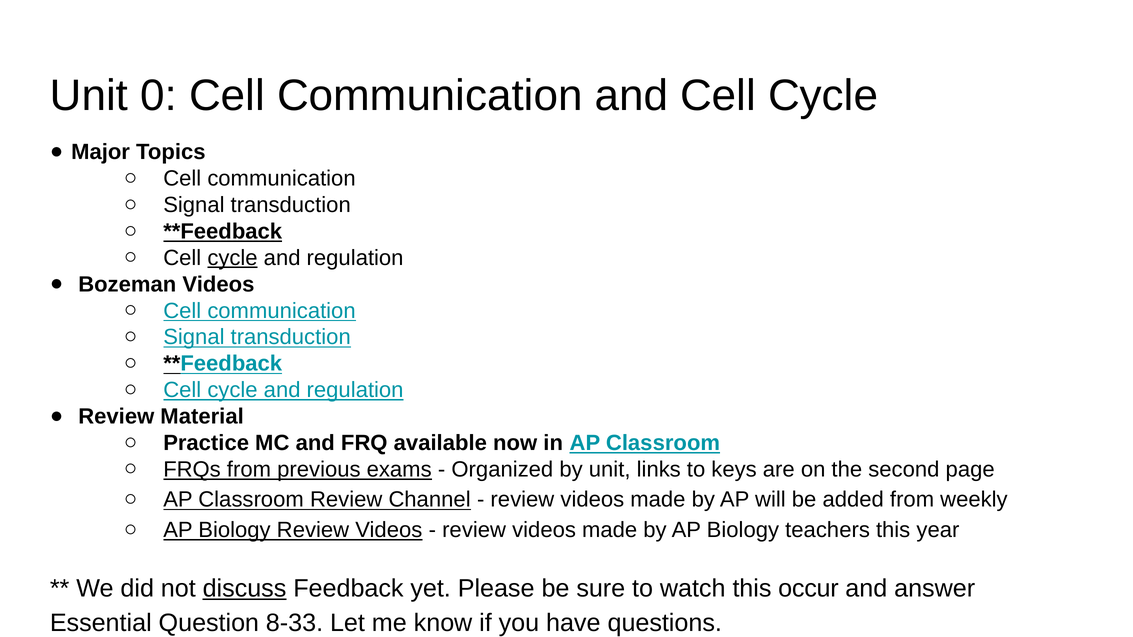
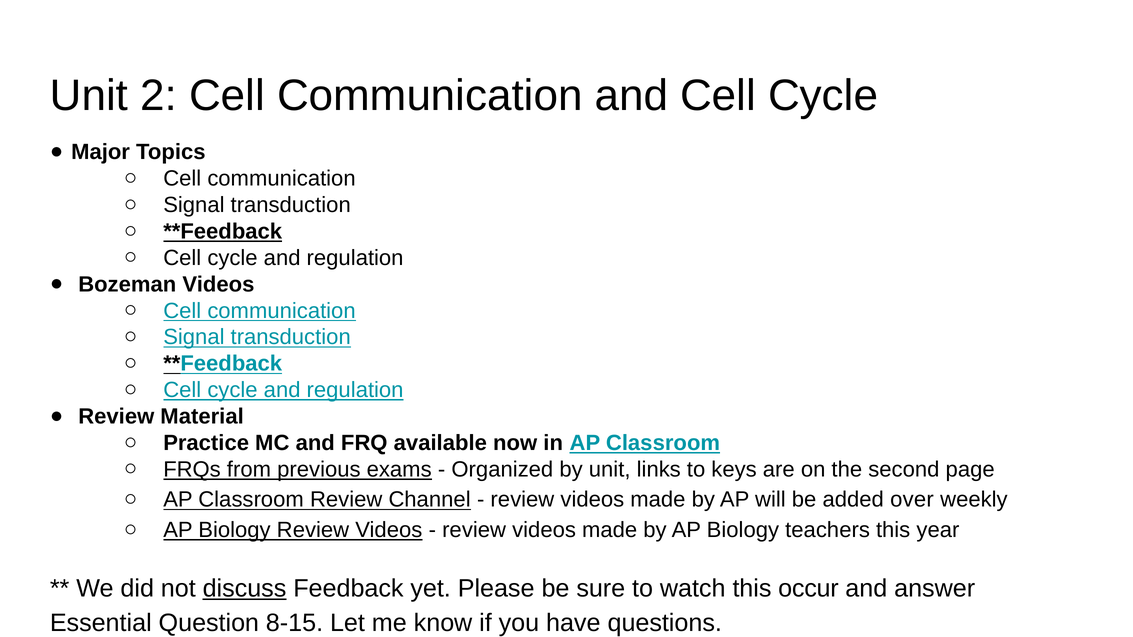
0: 0 -> 2 (159, 96)
cycle underline: present -> none (232, 258)
added from: from -> over (912, 500)
8-33: 8-33 -> 8-15 (295, 623)
